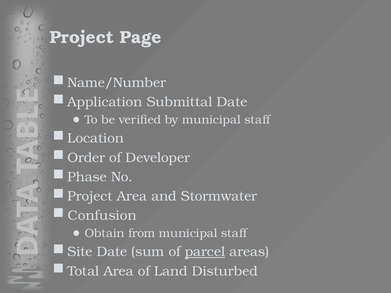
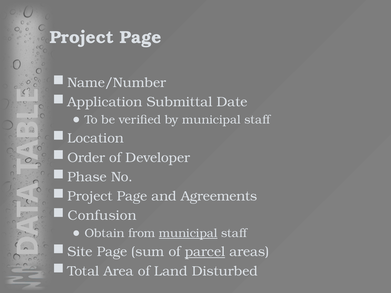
Area: Area -> Page (132, 196)
Stormwater: Stormwater -> Agreements (219, 196)
municipal underline: none -> present (188, 233)
Site Date: Date -> Page (112, 252)
